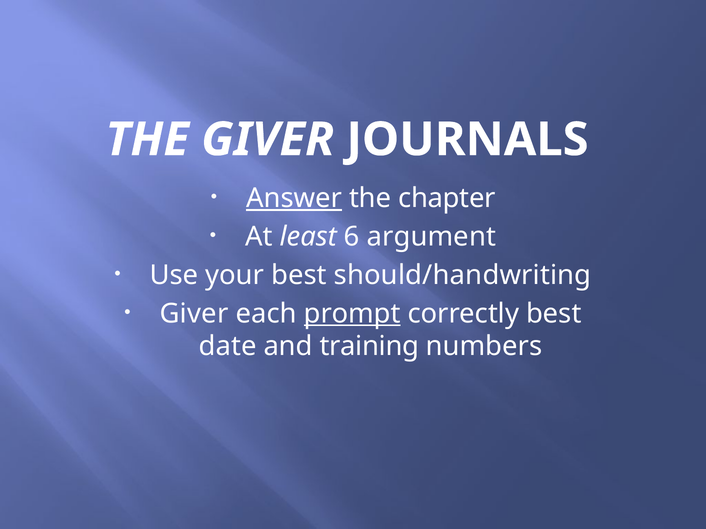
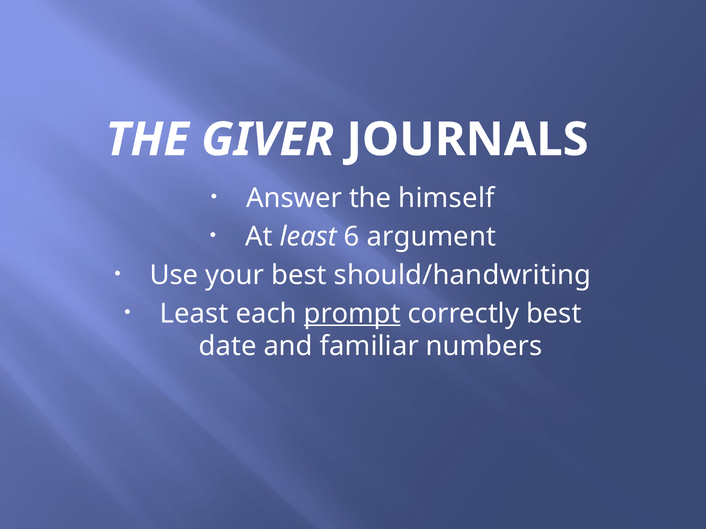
Answer underline: present -> none (294, 198)
chapter: chapter -> himself (447, 198)
Giver: Giver -> Least (194, 314)
training: training -> familiar (369, 347)
